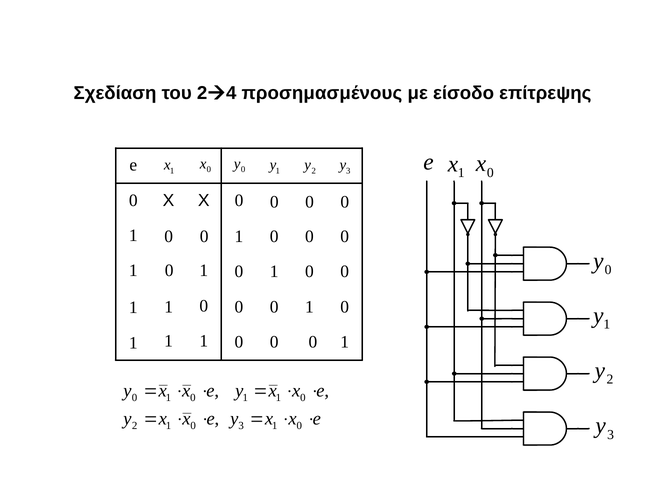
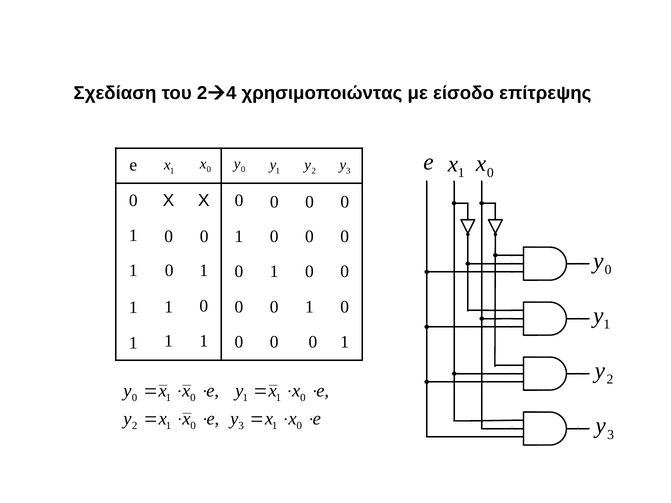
προσημασμένους: προσημασμένους -> χρησιμοποιώντας (322, 93)
